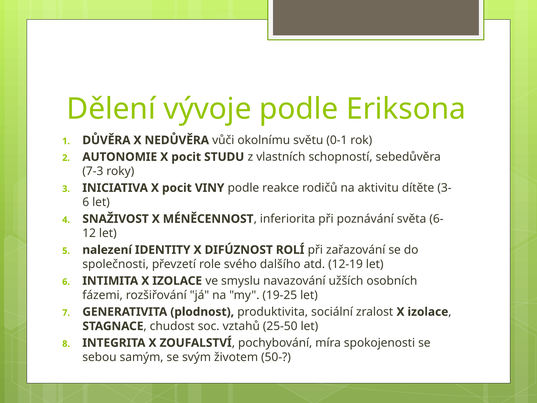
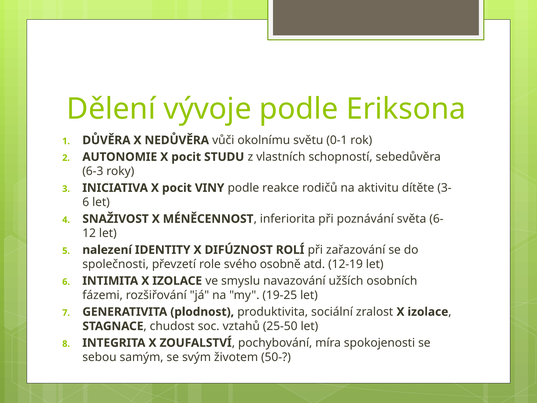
7-3: 7-3 -> 6-3 (93, 171)
dalšího: dalšího -> osobně (280, 264)
